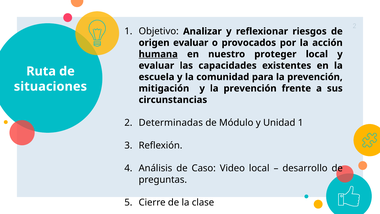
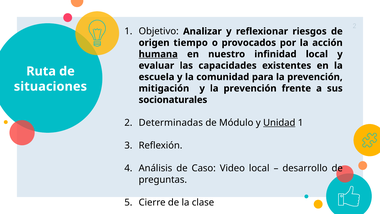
origen evaluar: evaluar -> tiempo (191, 43)
proteger: proteger -> infinidad (275, 54)
circunstancias: circunstancias -> socionaturales (173, 100)
Unidad underline: none -> present (279, 122)
